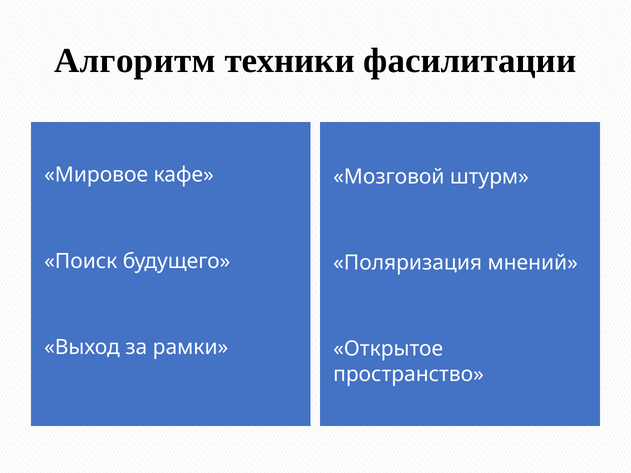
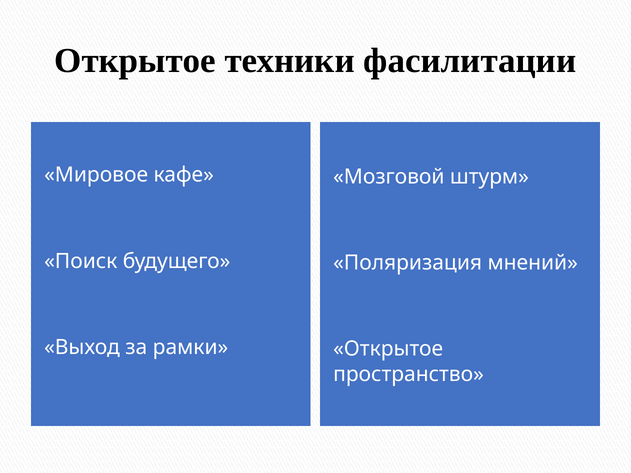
Алгоритм: Алгоритм -> Открытое (135, 61)
